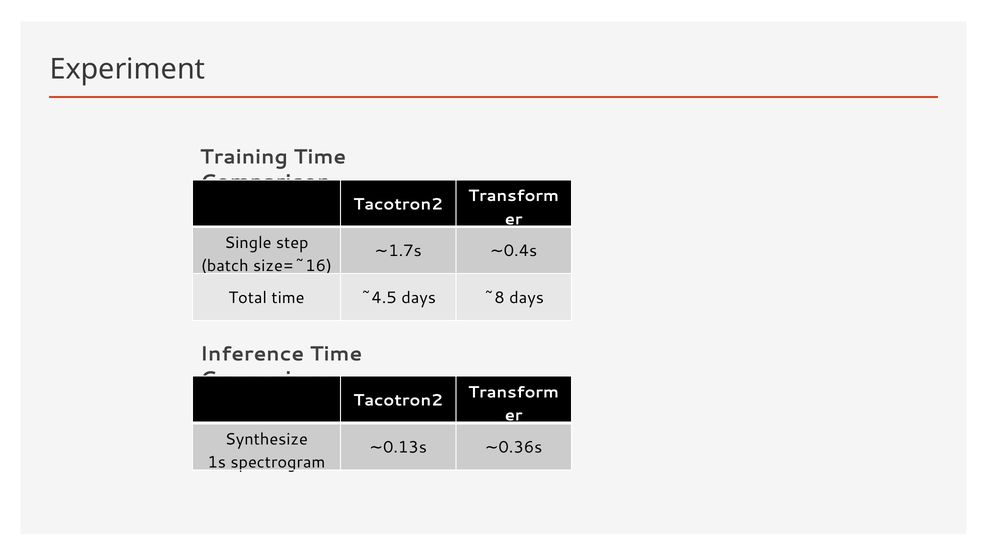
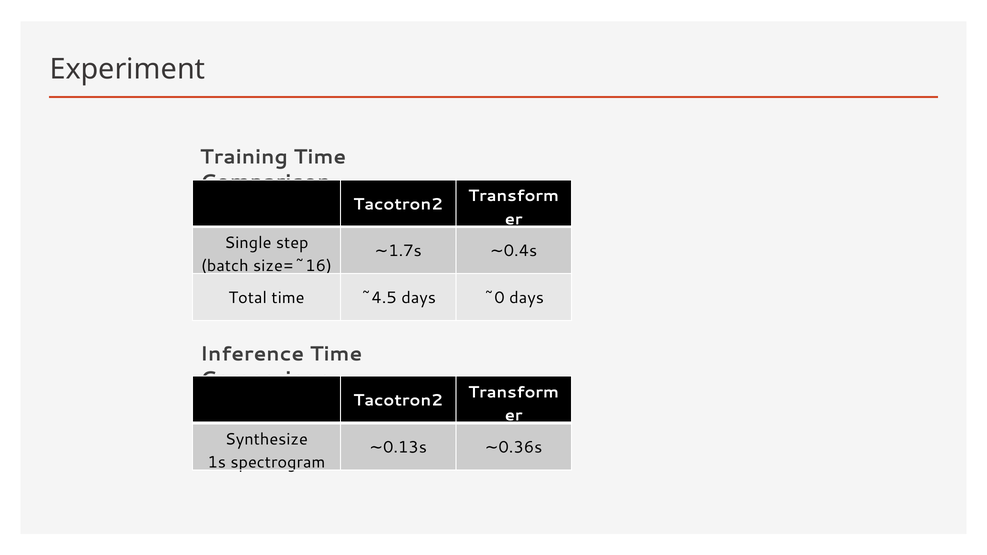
~8: ~8 -> ~0 (494, 298)
